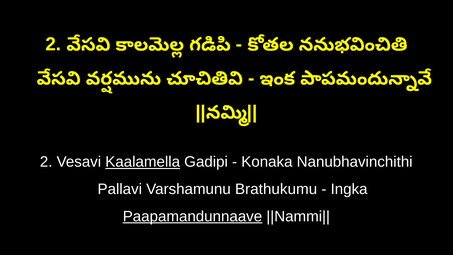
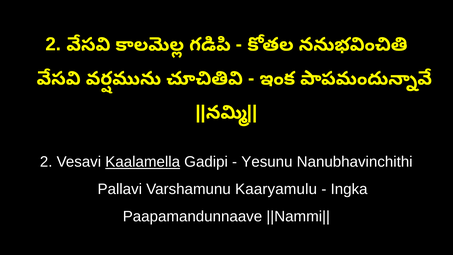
Konaka: Konaka -> Yesunu (267, 162)
Brathukumu: Brathukumu -> Kaaryamulu (276, 189)
Paapamandunnaave underline: present -> none (192, 216)
